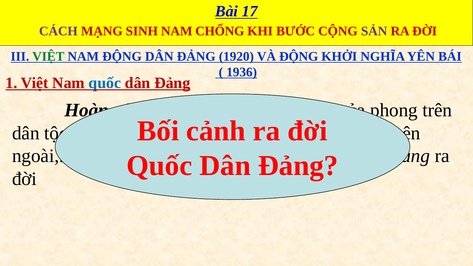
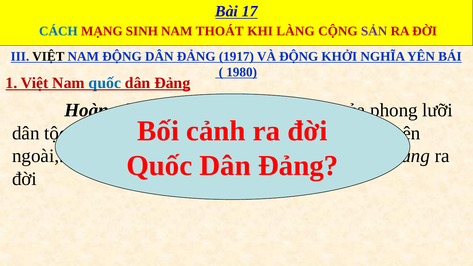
CÁCH colour: purple -> blue (58, 31)
CHỐNG: CHỐNG -> THOÁT (220, 31)
BƯỚC: BƯỚC -> LÀNG (295, 31)
VIỆT colour: green -> black (48, 57)
1920: 1920 -> 1917 (236, 57)
1936: 1936 -> 1980 (242, 72)
trên: trên -> lưỡi (437, 110)
